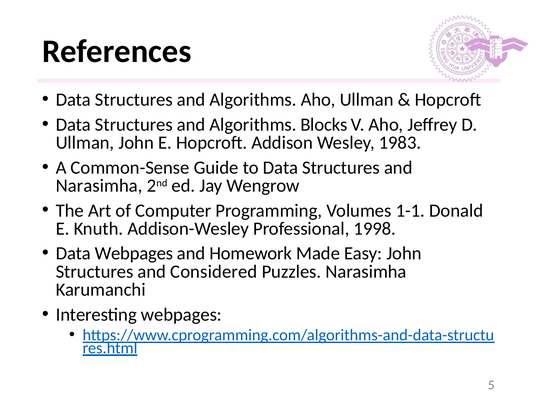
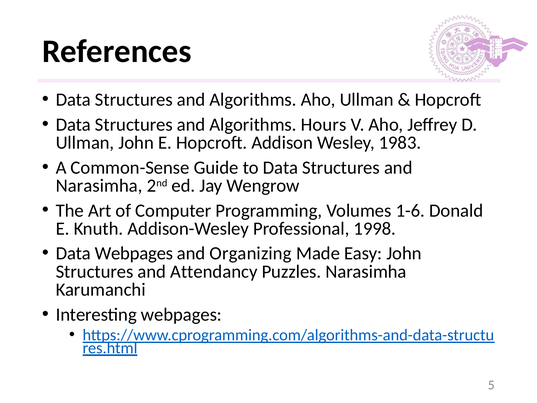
Blocks: Blocks -> Hours (324, 125)
1-1: 1-1 -> 1-6 (410, 210)
Homework: Homework -> Organizing (251, 253)
Considered: Considered -> Attendancy (214, 271)
